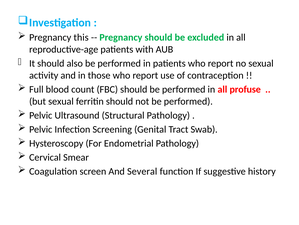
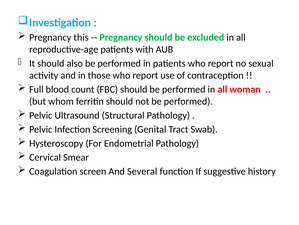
profuse: profuse -> woman (245, 89)
but sexual: sexual -> whom (61, 101)
